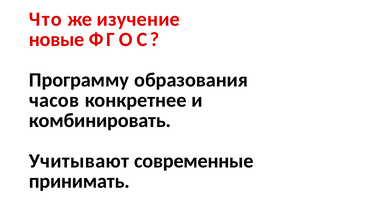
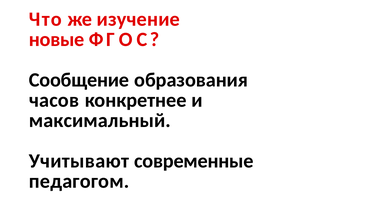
Программу: Программу -> Сообщение (79, 80)
комбинировать: комбинировать -> максимальный (100, 121)
принимать: принимать -> педагогом (79, 181)
